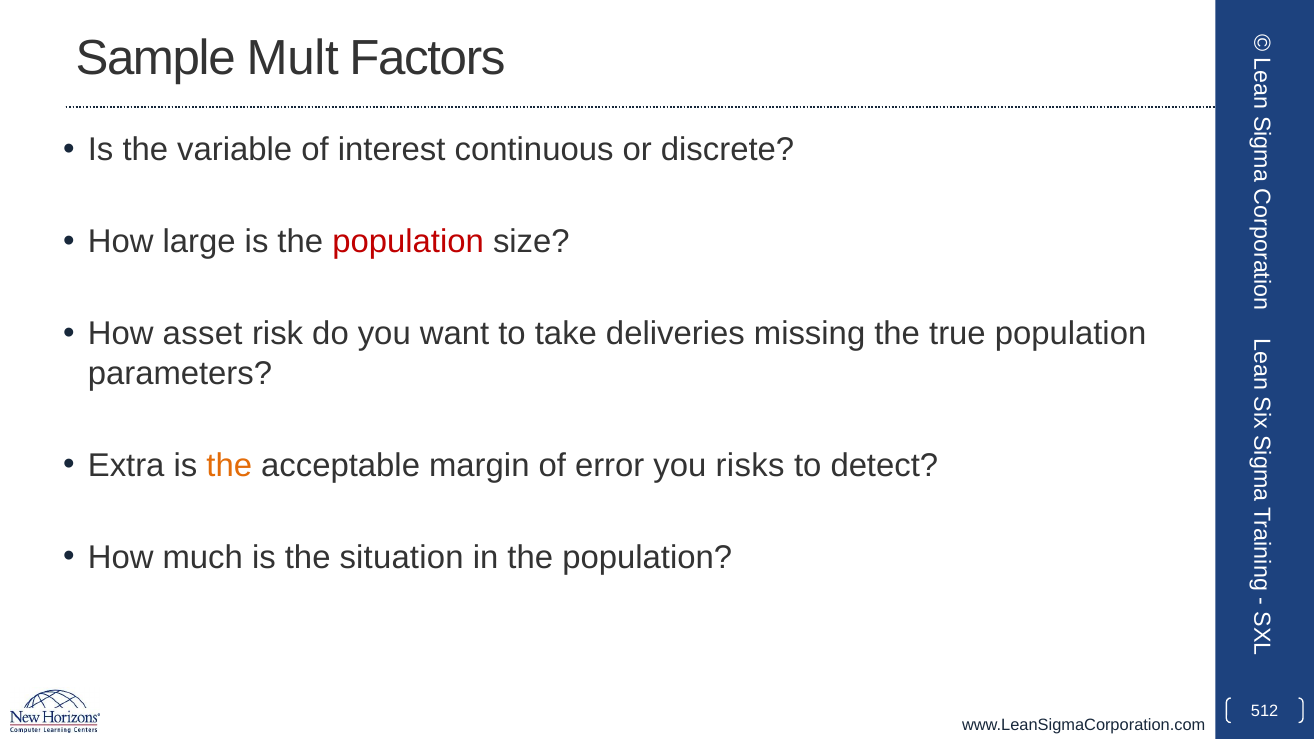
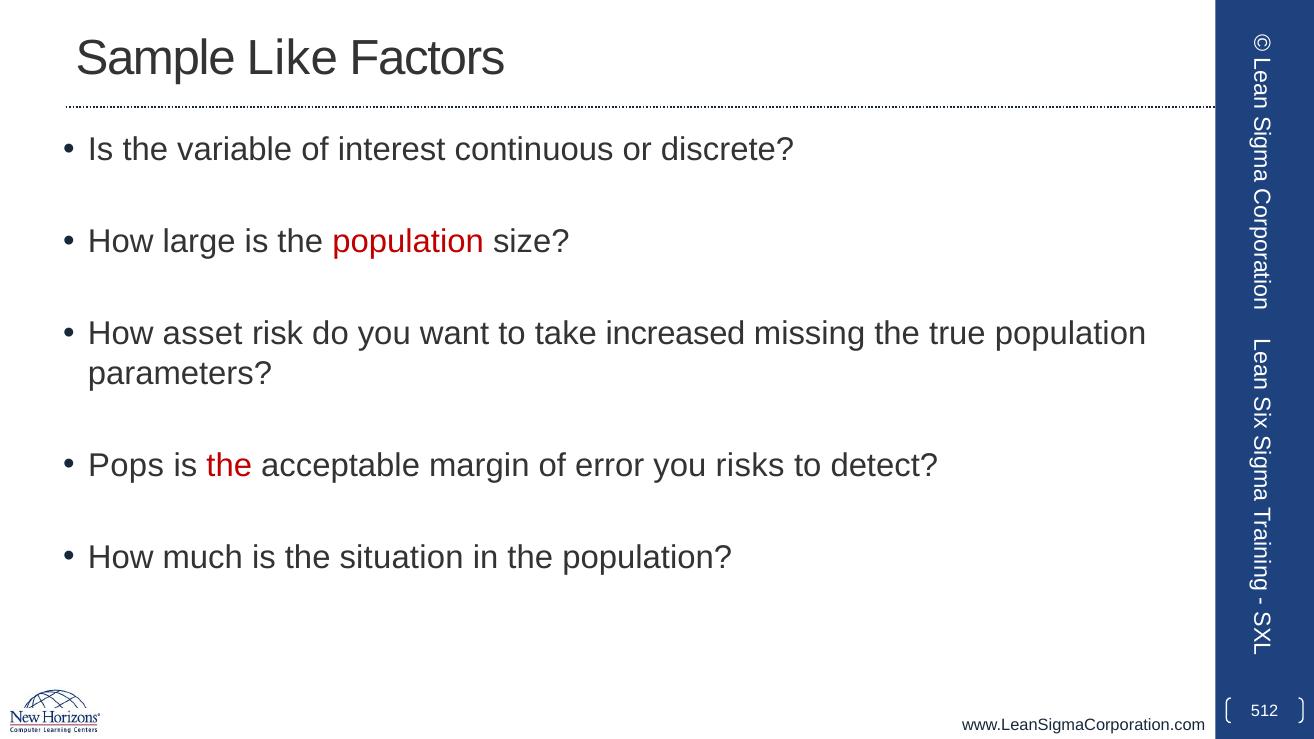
Mult: Mult -> Like (292, 58)
deliveries: deliveries -> increased (676, 334)
Extra: Extra -> Pops (126, 465)
the colour: orange -> red (229, 465)
